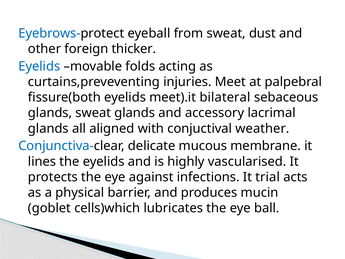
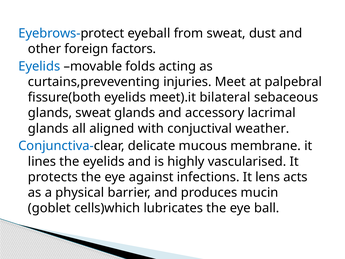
thicker: thicker -> factors (134, 49)
trial: trial -> lens (268, 177)
